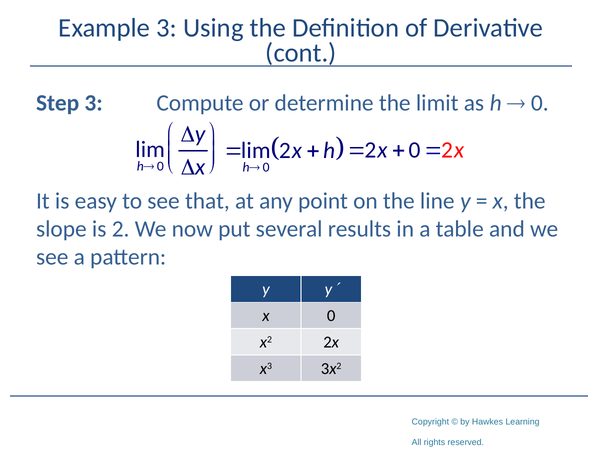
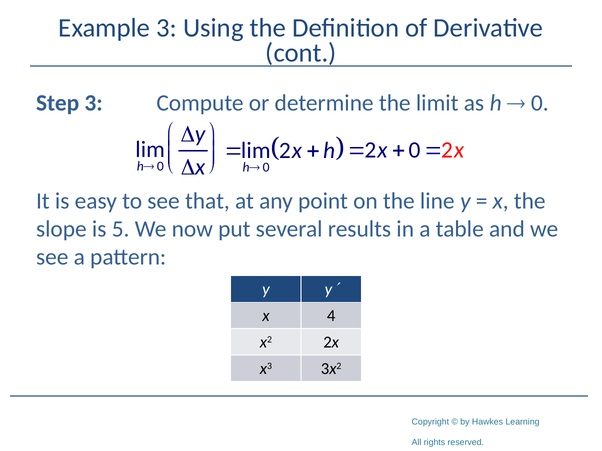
is 2: 2 -> 5 (121, 229)
x 0: 0 -> 4 (331, 316)
